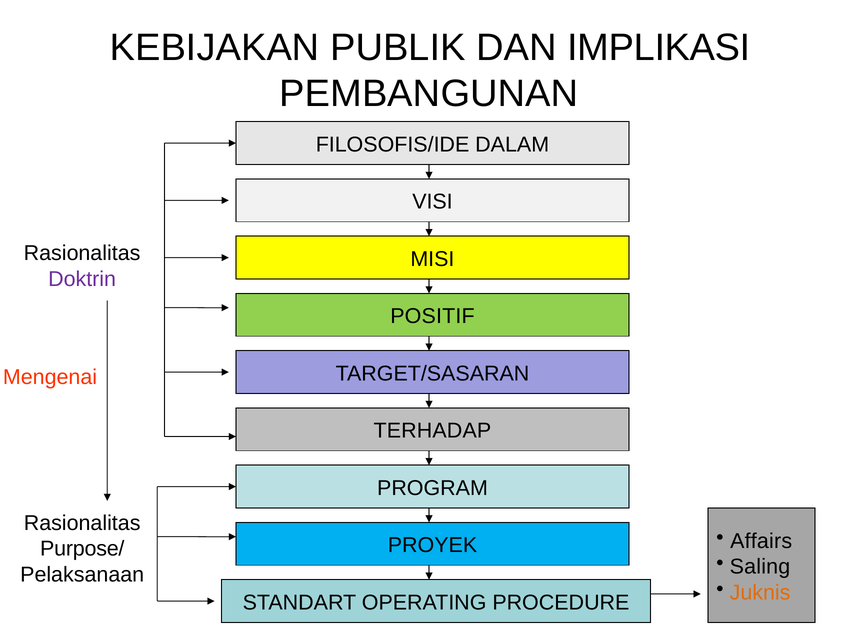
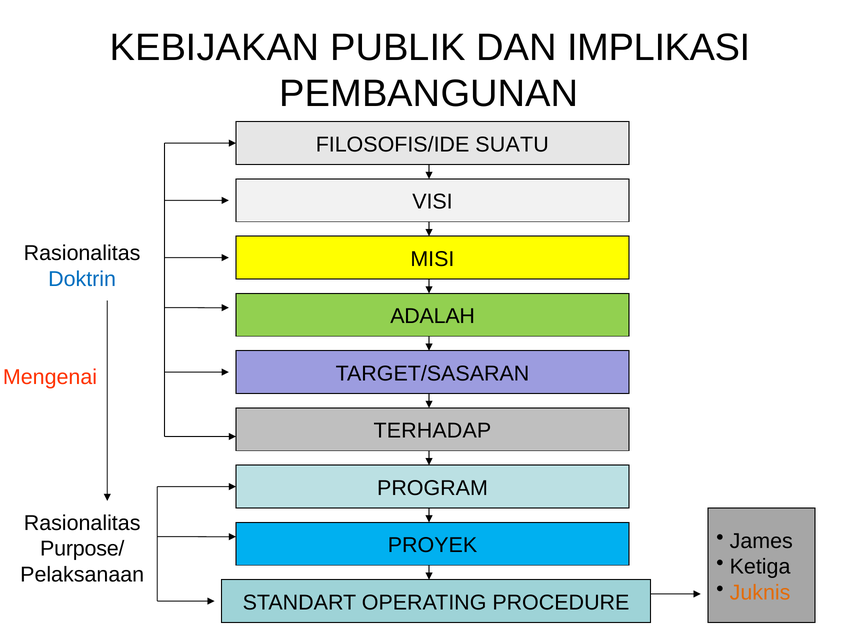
DALAM: DALAM -> SUATU (512, 144)
Doktrin colour: purple -> blue (82, 279)
POSITIF: POSITIF -> ADALAH (433, 316)
Affairs: Affairs -> James (761, 541)
Saling: Saling -> Ketiga (760, 566)
